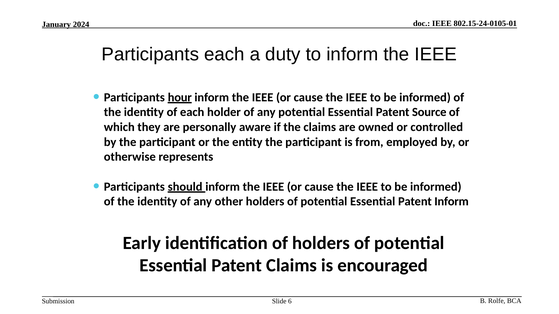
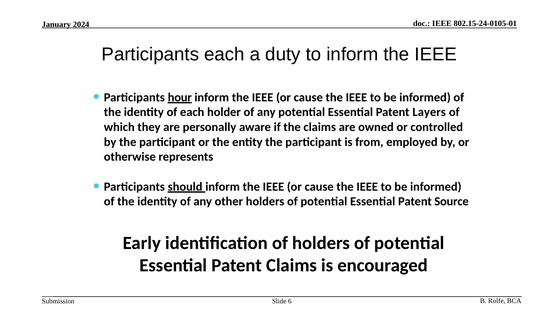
Source: Source -> Layers (429, 112)
Patent Inform: Inform -> Source (452, 202)
